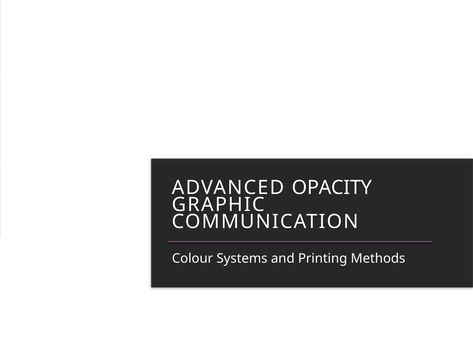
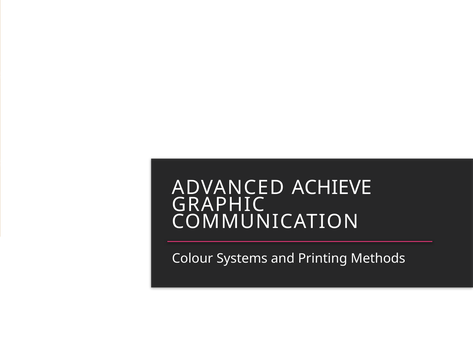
OPACITY: OPACITY -> ACHIEVE (332, 187)
